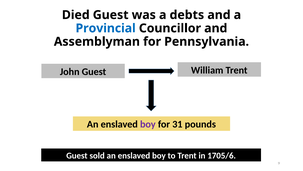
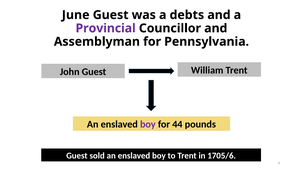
Died: Died -> June (76, 15)
Provincial colour: blue -> purple (106, 28)
31: 31 -> 44 (177, 124)
